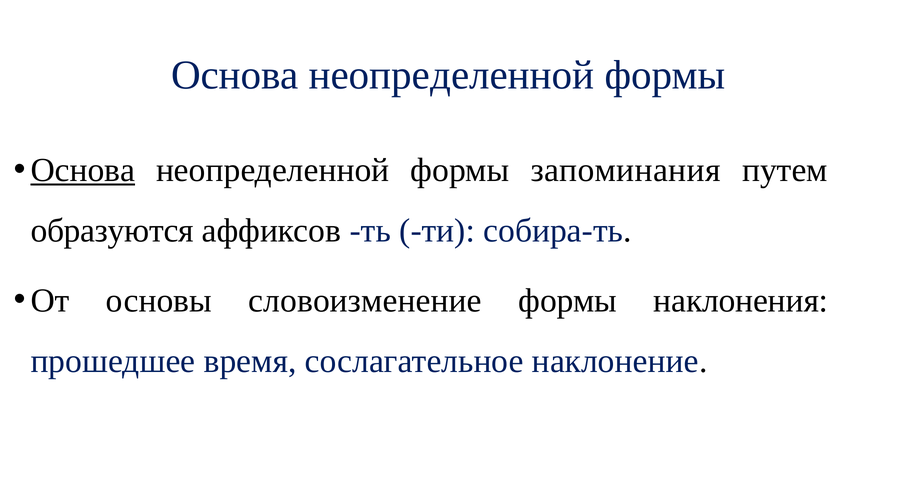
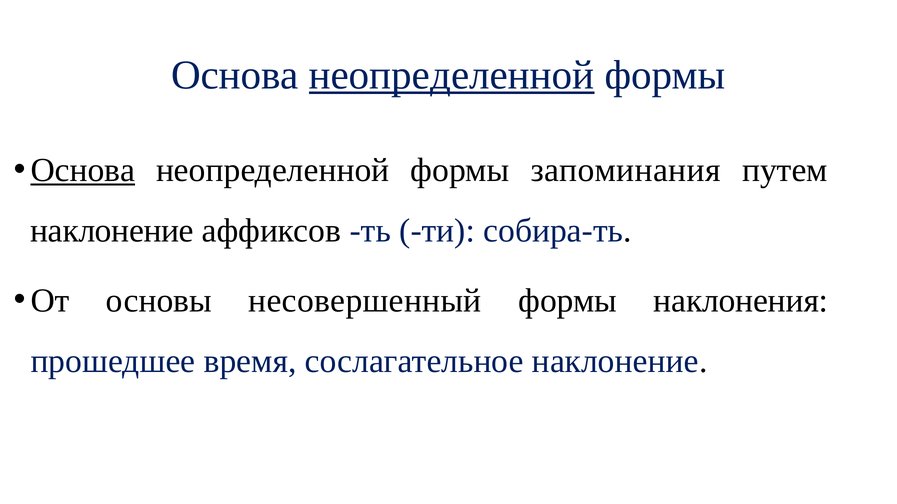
неопределенной underline: none -> present (452, 75)
образуются: образуются -> наклонение (112, 231)
словоизменение: словоизменение -> несовершенный (365, 301)
